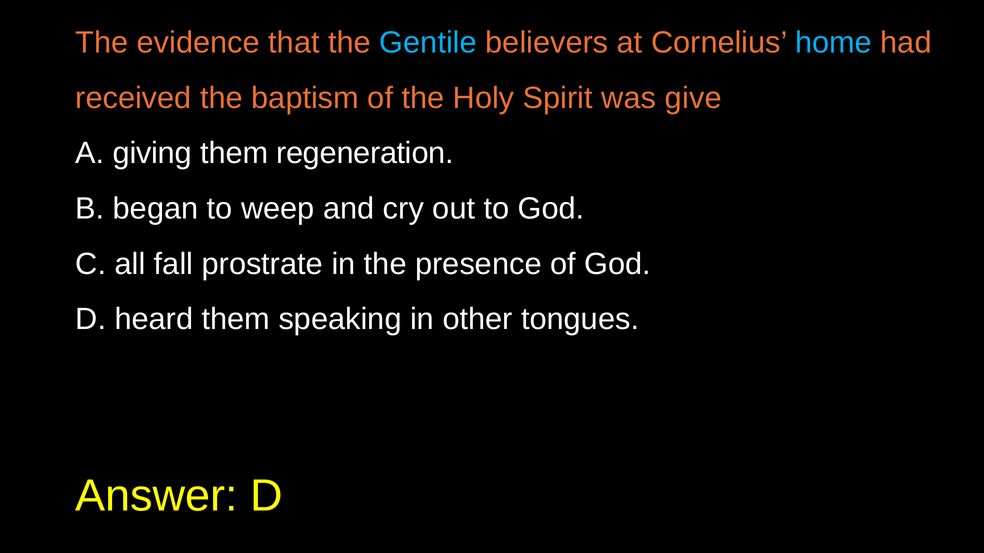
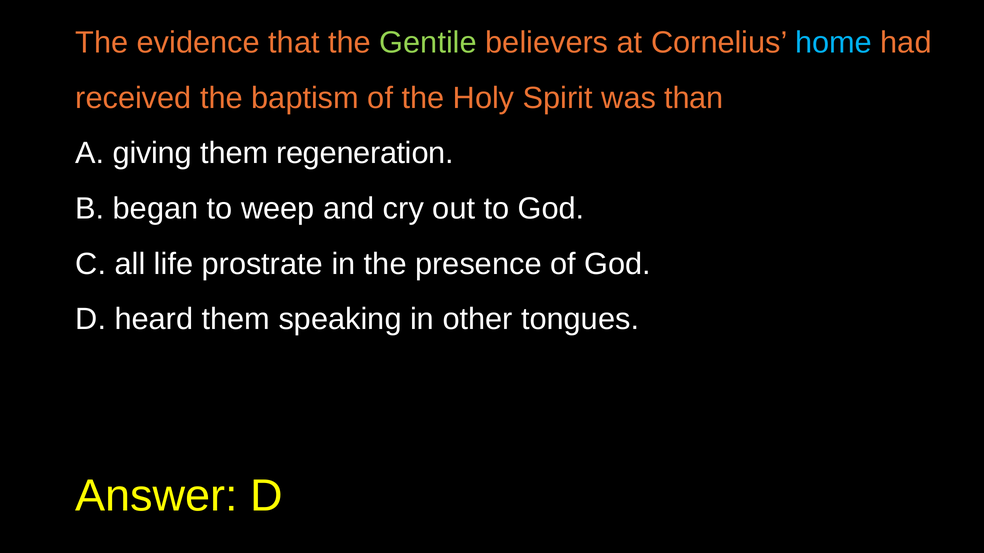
Gentile colour: light blue -> light green (428, 43)
give: give -> than (694, 98)
fall: fall -> life (174, 264)
